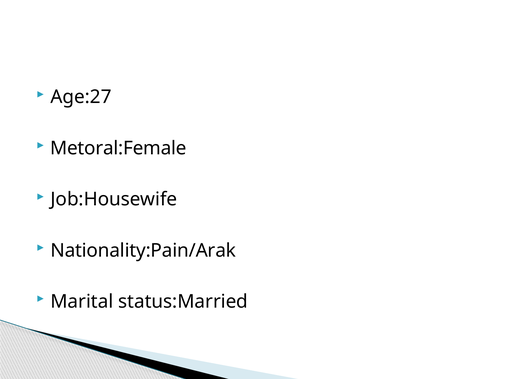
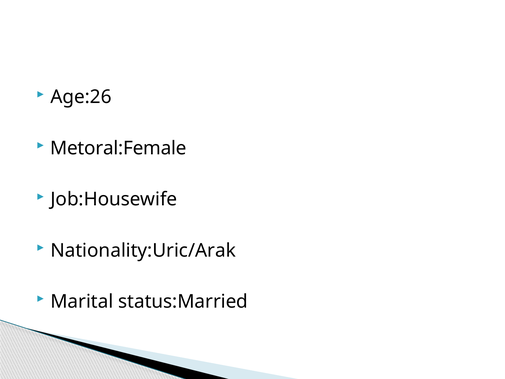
Age:27: Age:27 -> Age:26 (81, 97)
Nationality:Pain/Arak: Nationality:Pain/Arak -> Nationality:Uric/Arak (143, 250)
